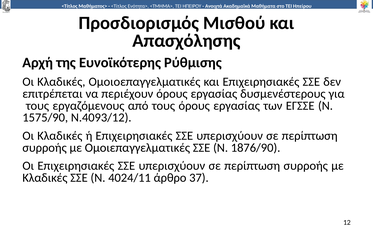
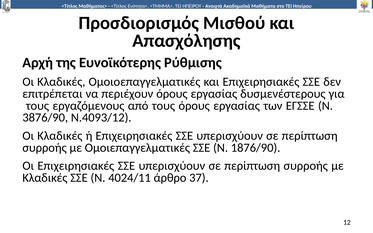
1575/90: 1575/90 -> 3876/90 (45, 118)
